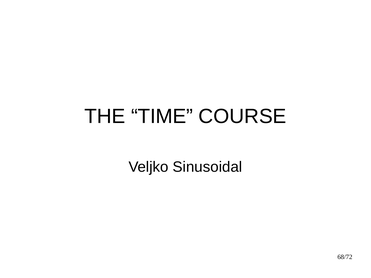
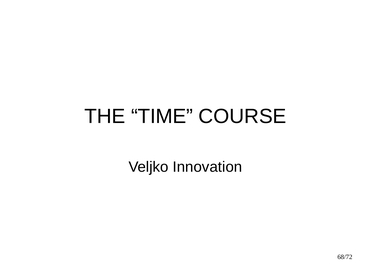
Sinusoidal: Sinusoidal -> Innovation (207, 167)
